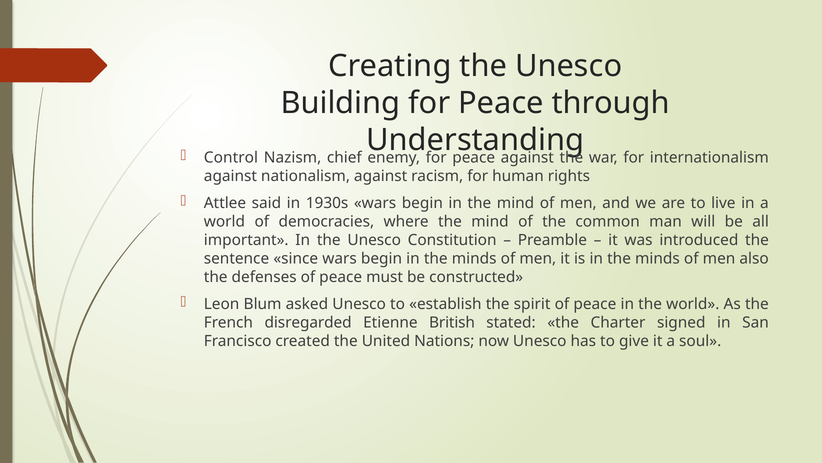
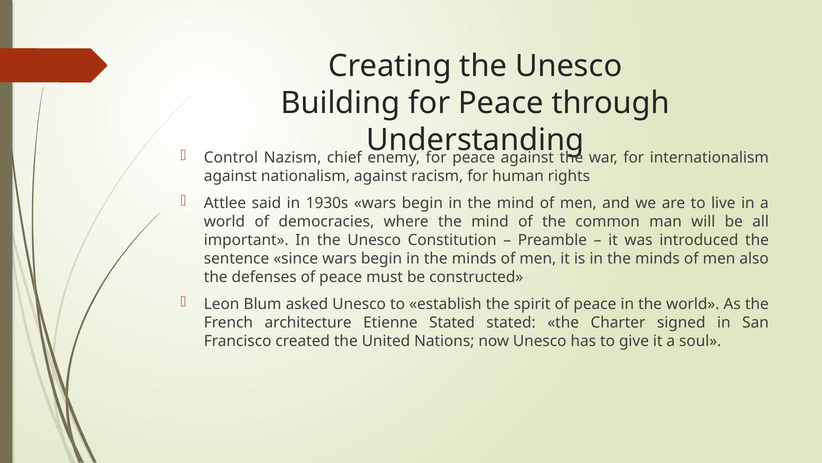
disregarded: disregarded -> architecture (308, 322)
Etienne British: British -> Stated (452, 322)
